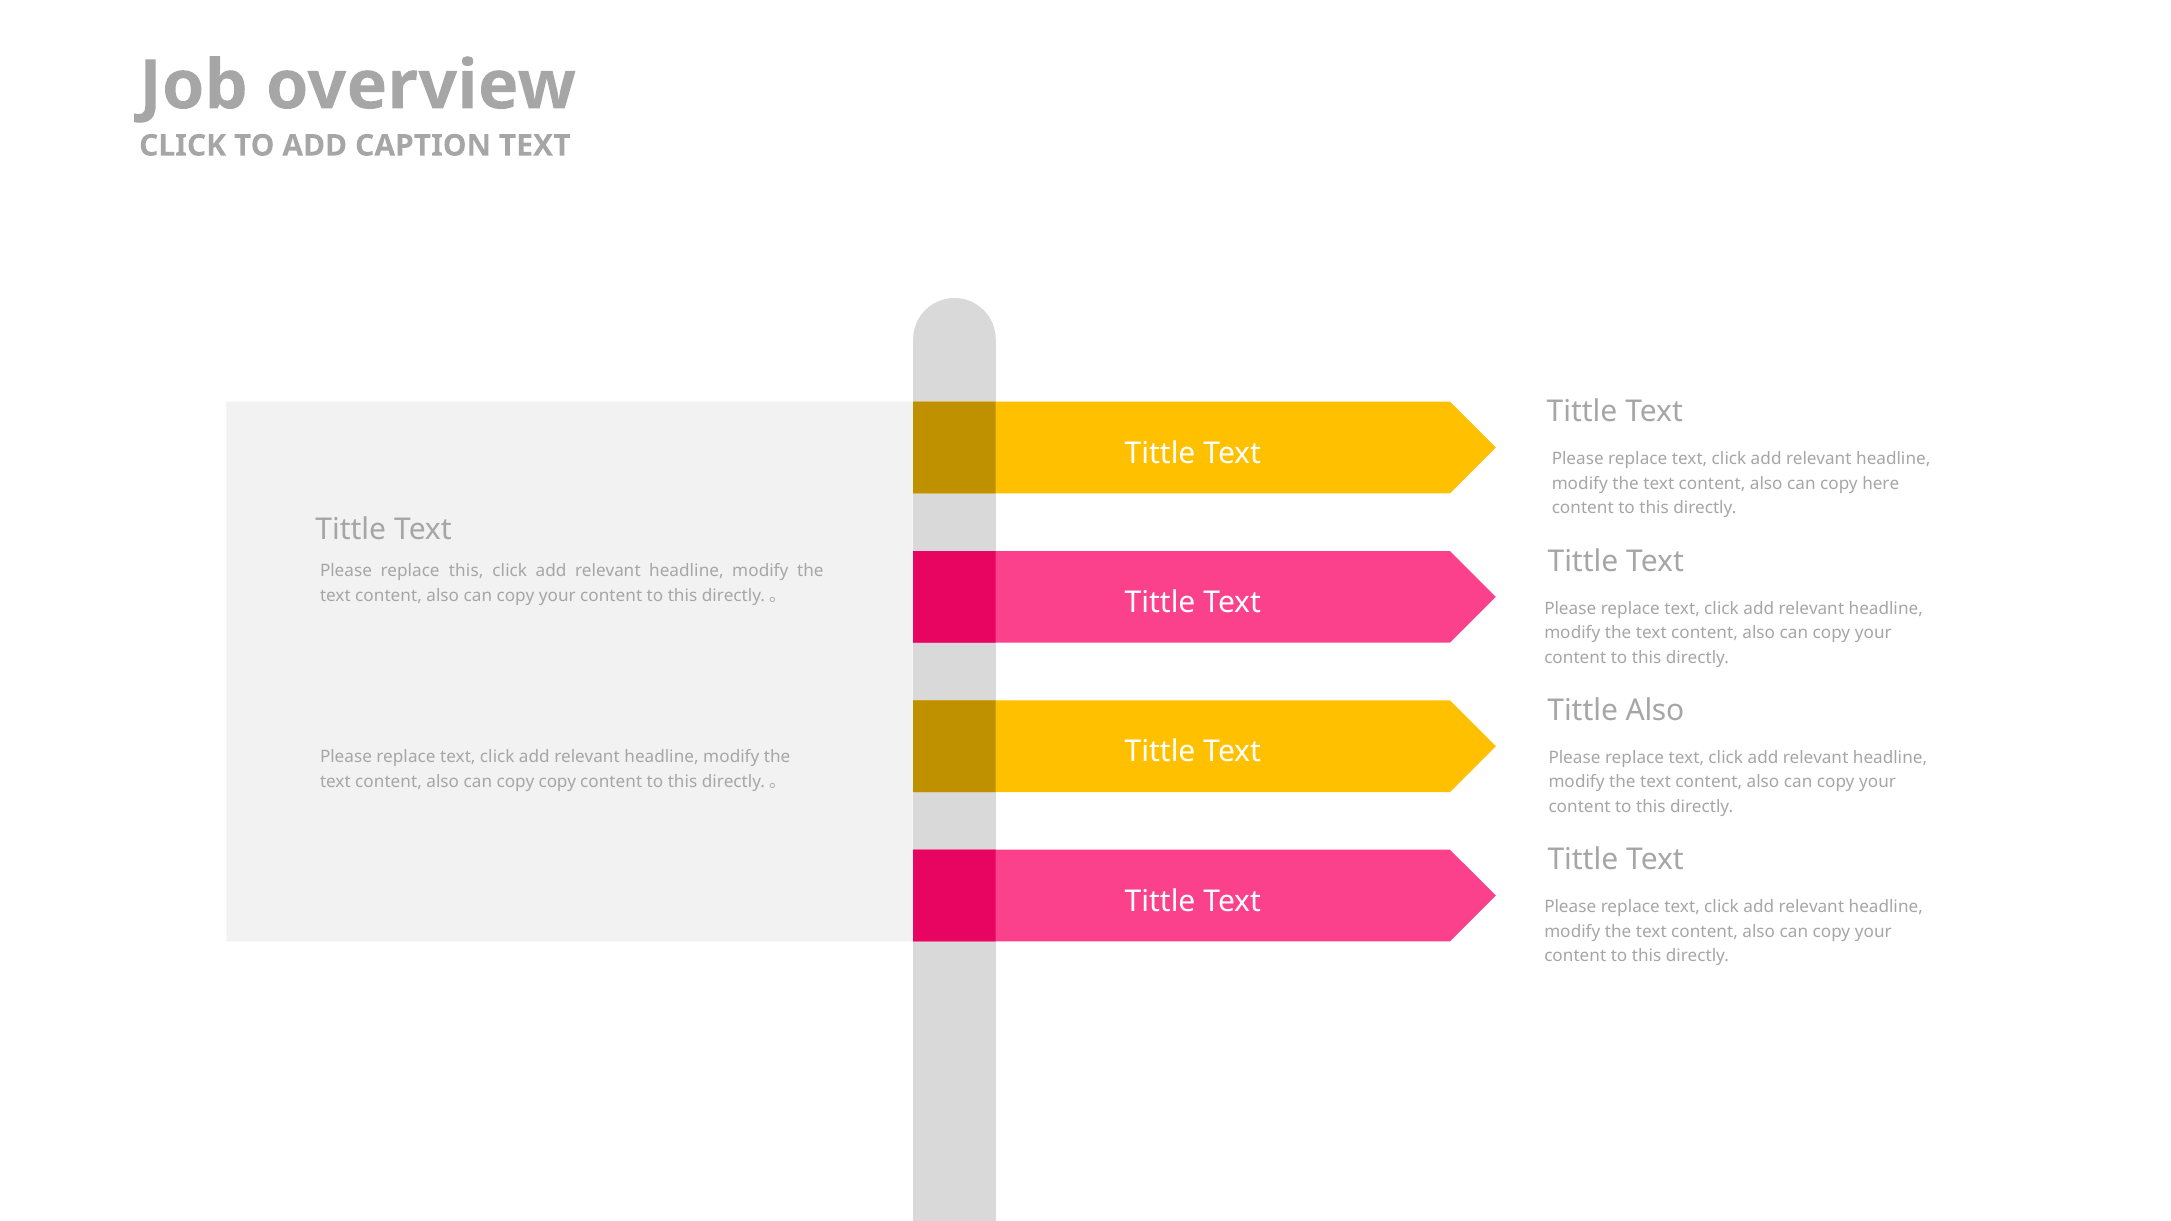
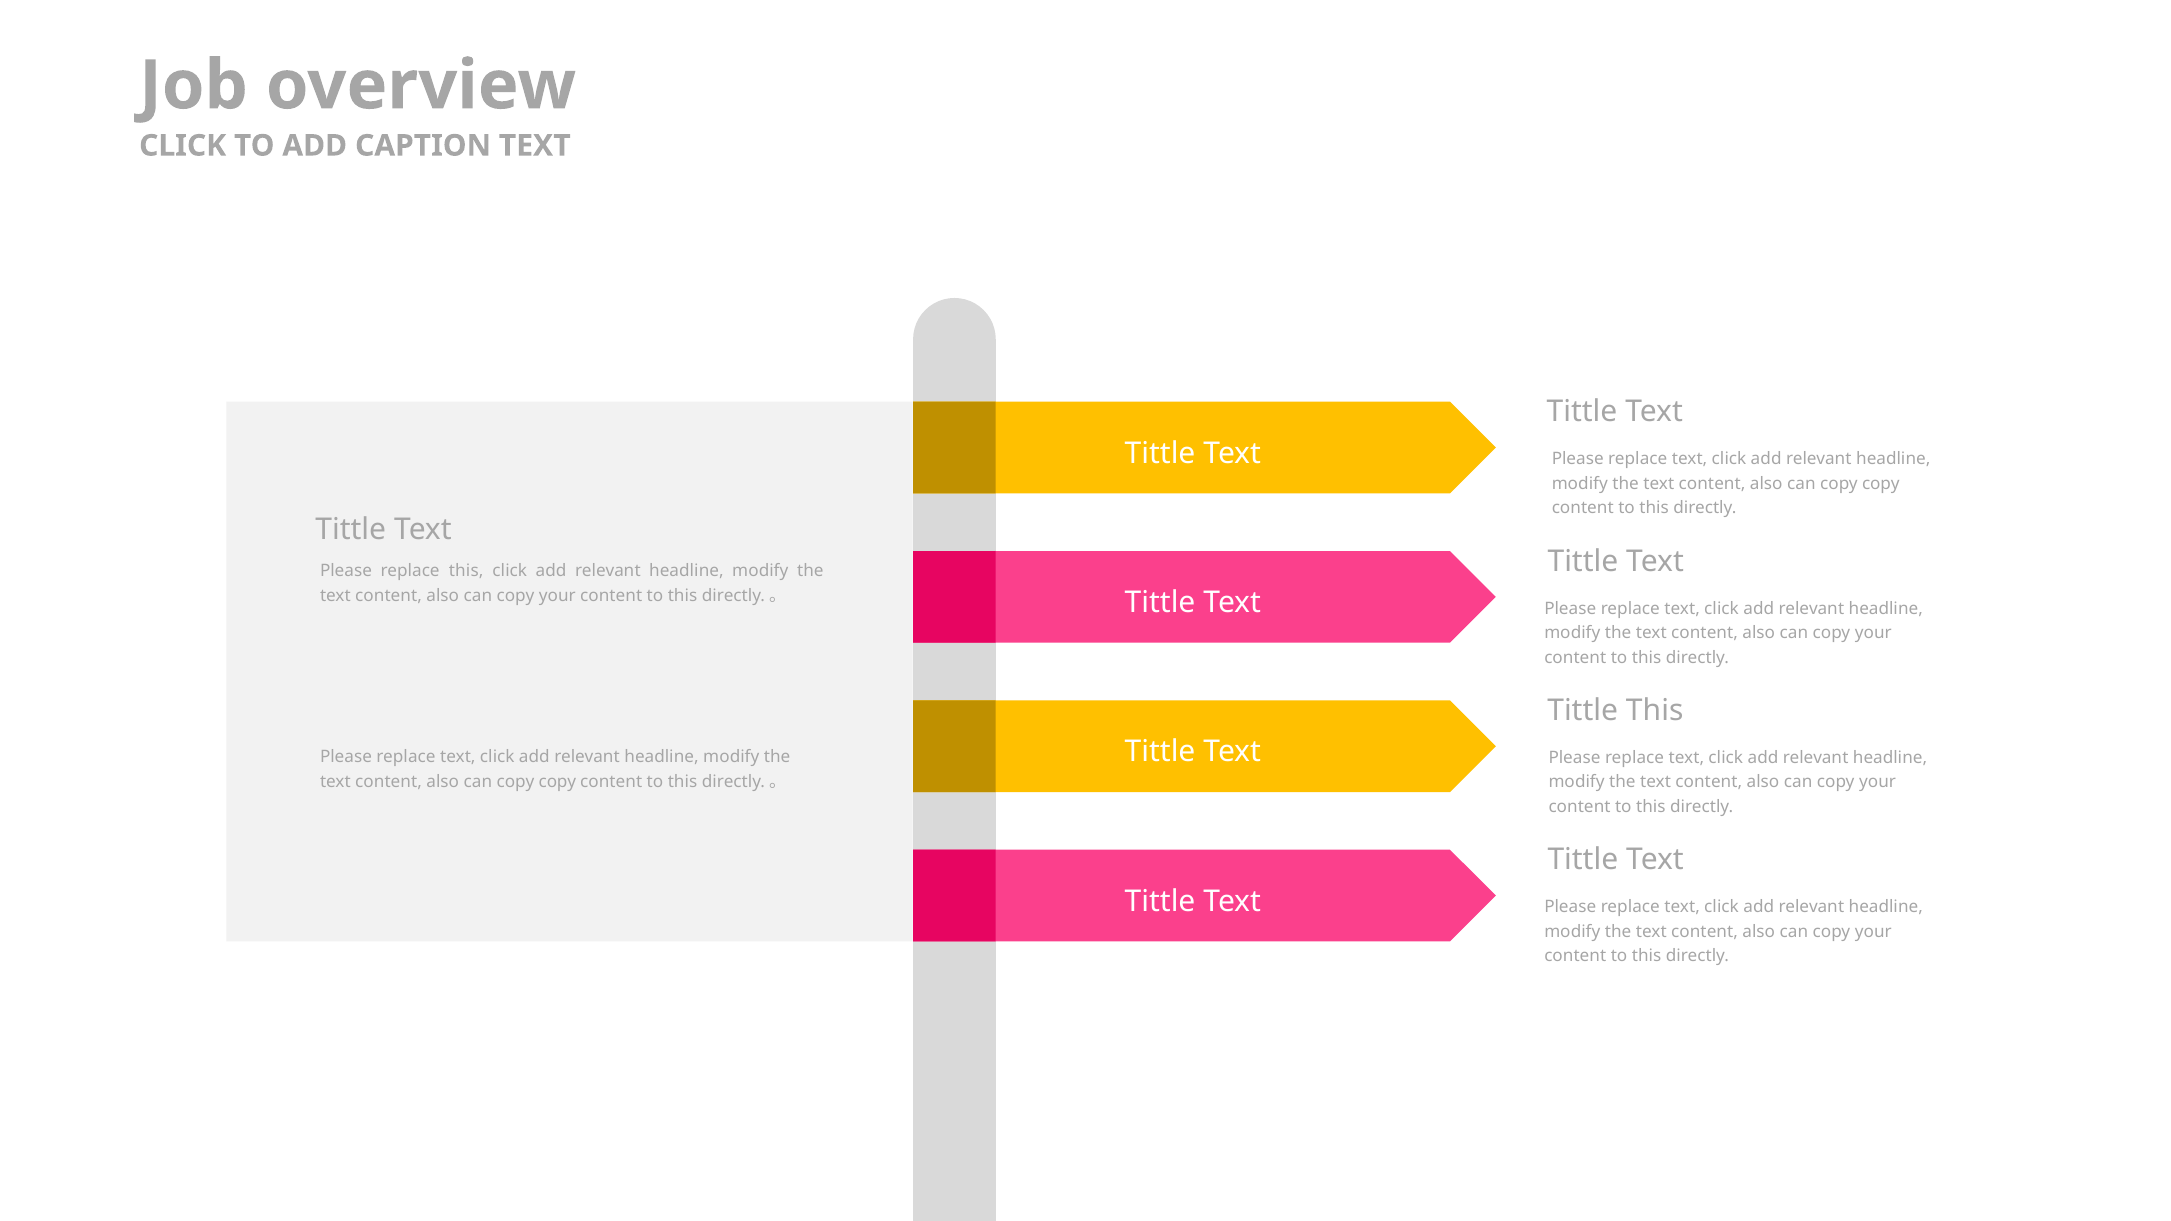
here: here -> copy (1881, 484)
Tittle Also: Also -> This (1655, 711)
